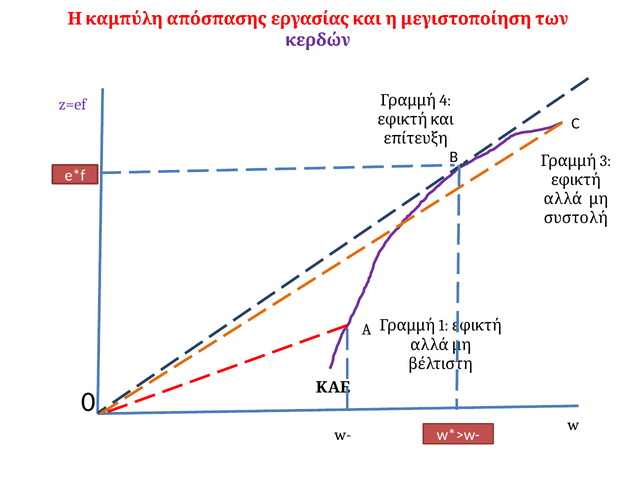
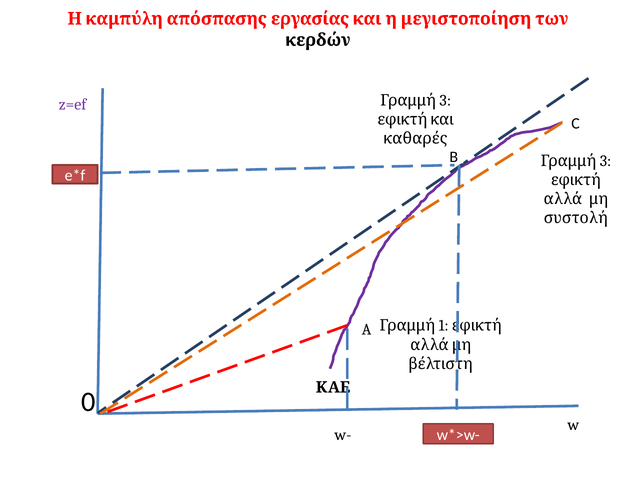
κερδών colour: purple -> black (318, 40)
4: 4 -> 3 (445, 100)
επίτευξη: επίτευξη -> καθαρές (416, 138)
